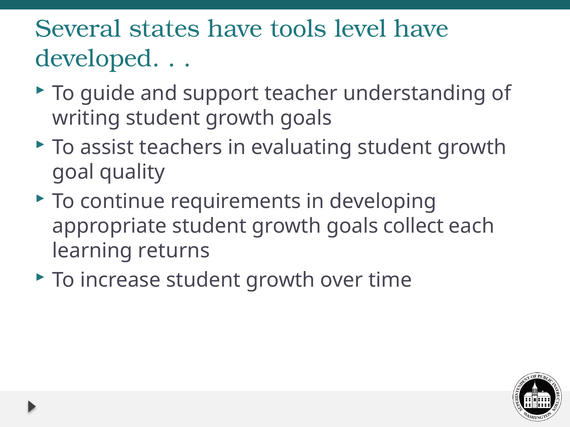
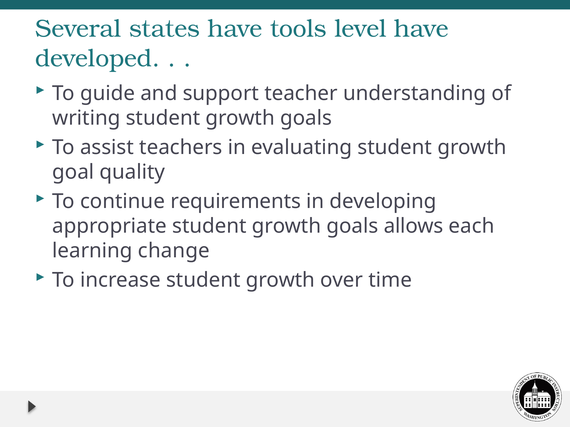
collect: collect -> allows (414, 226)
returns: returns -> change (174, 251)
